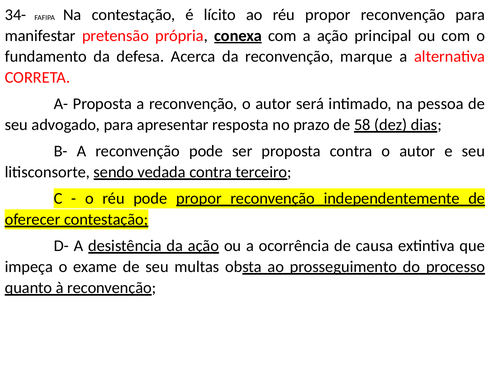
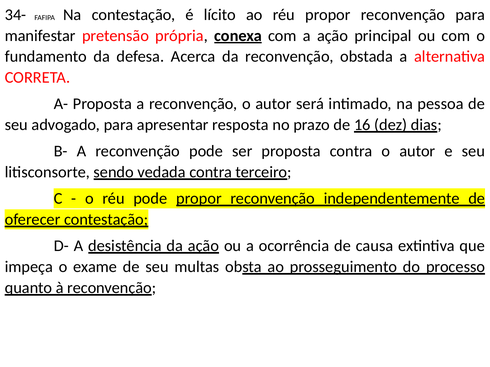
marque: marque -> obstada (367, 57)
58: 58 -> 16 (362, 125)
